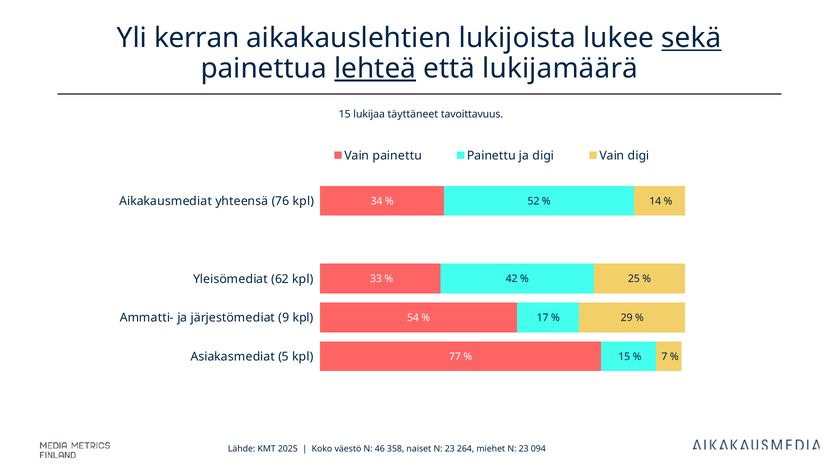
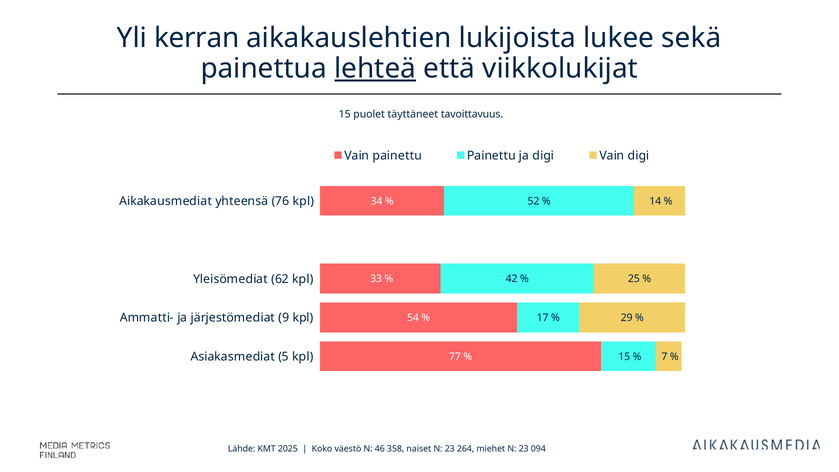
sekä underline: present -> none (691, 38)
lukijamäärä: lukijamäärä -> viikkolukijat (560, 68)
lukijaa: lukijaa -> puolet (369, 114)
